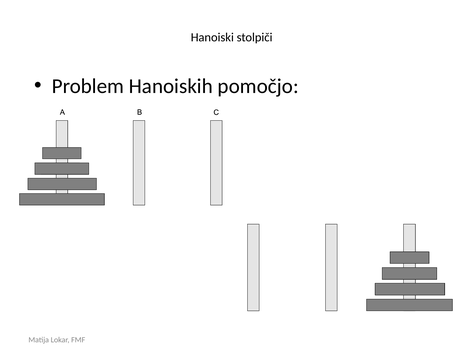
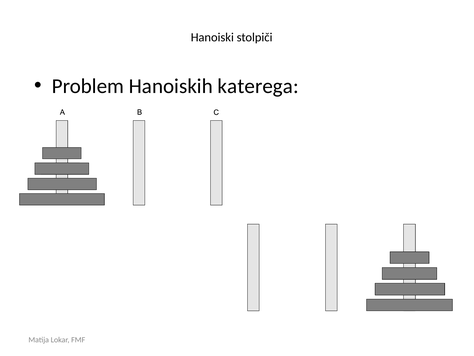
pomočjo: pomočjo -> katerega (258, 86)
